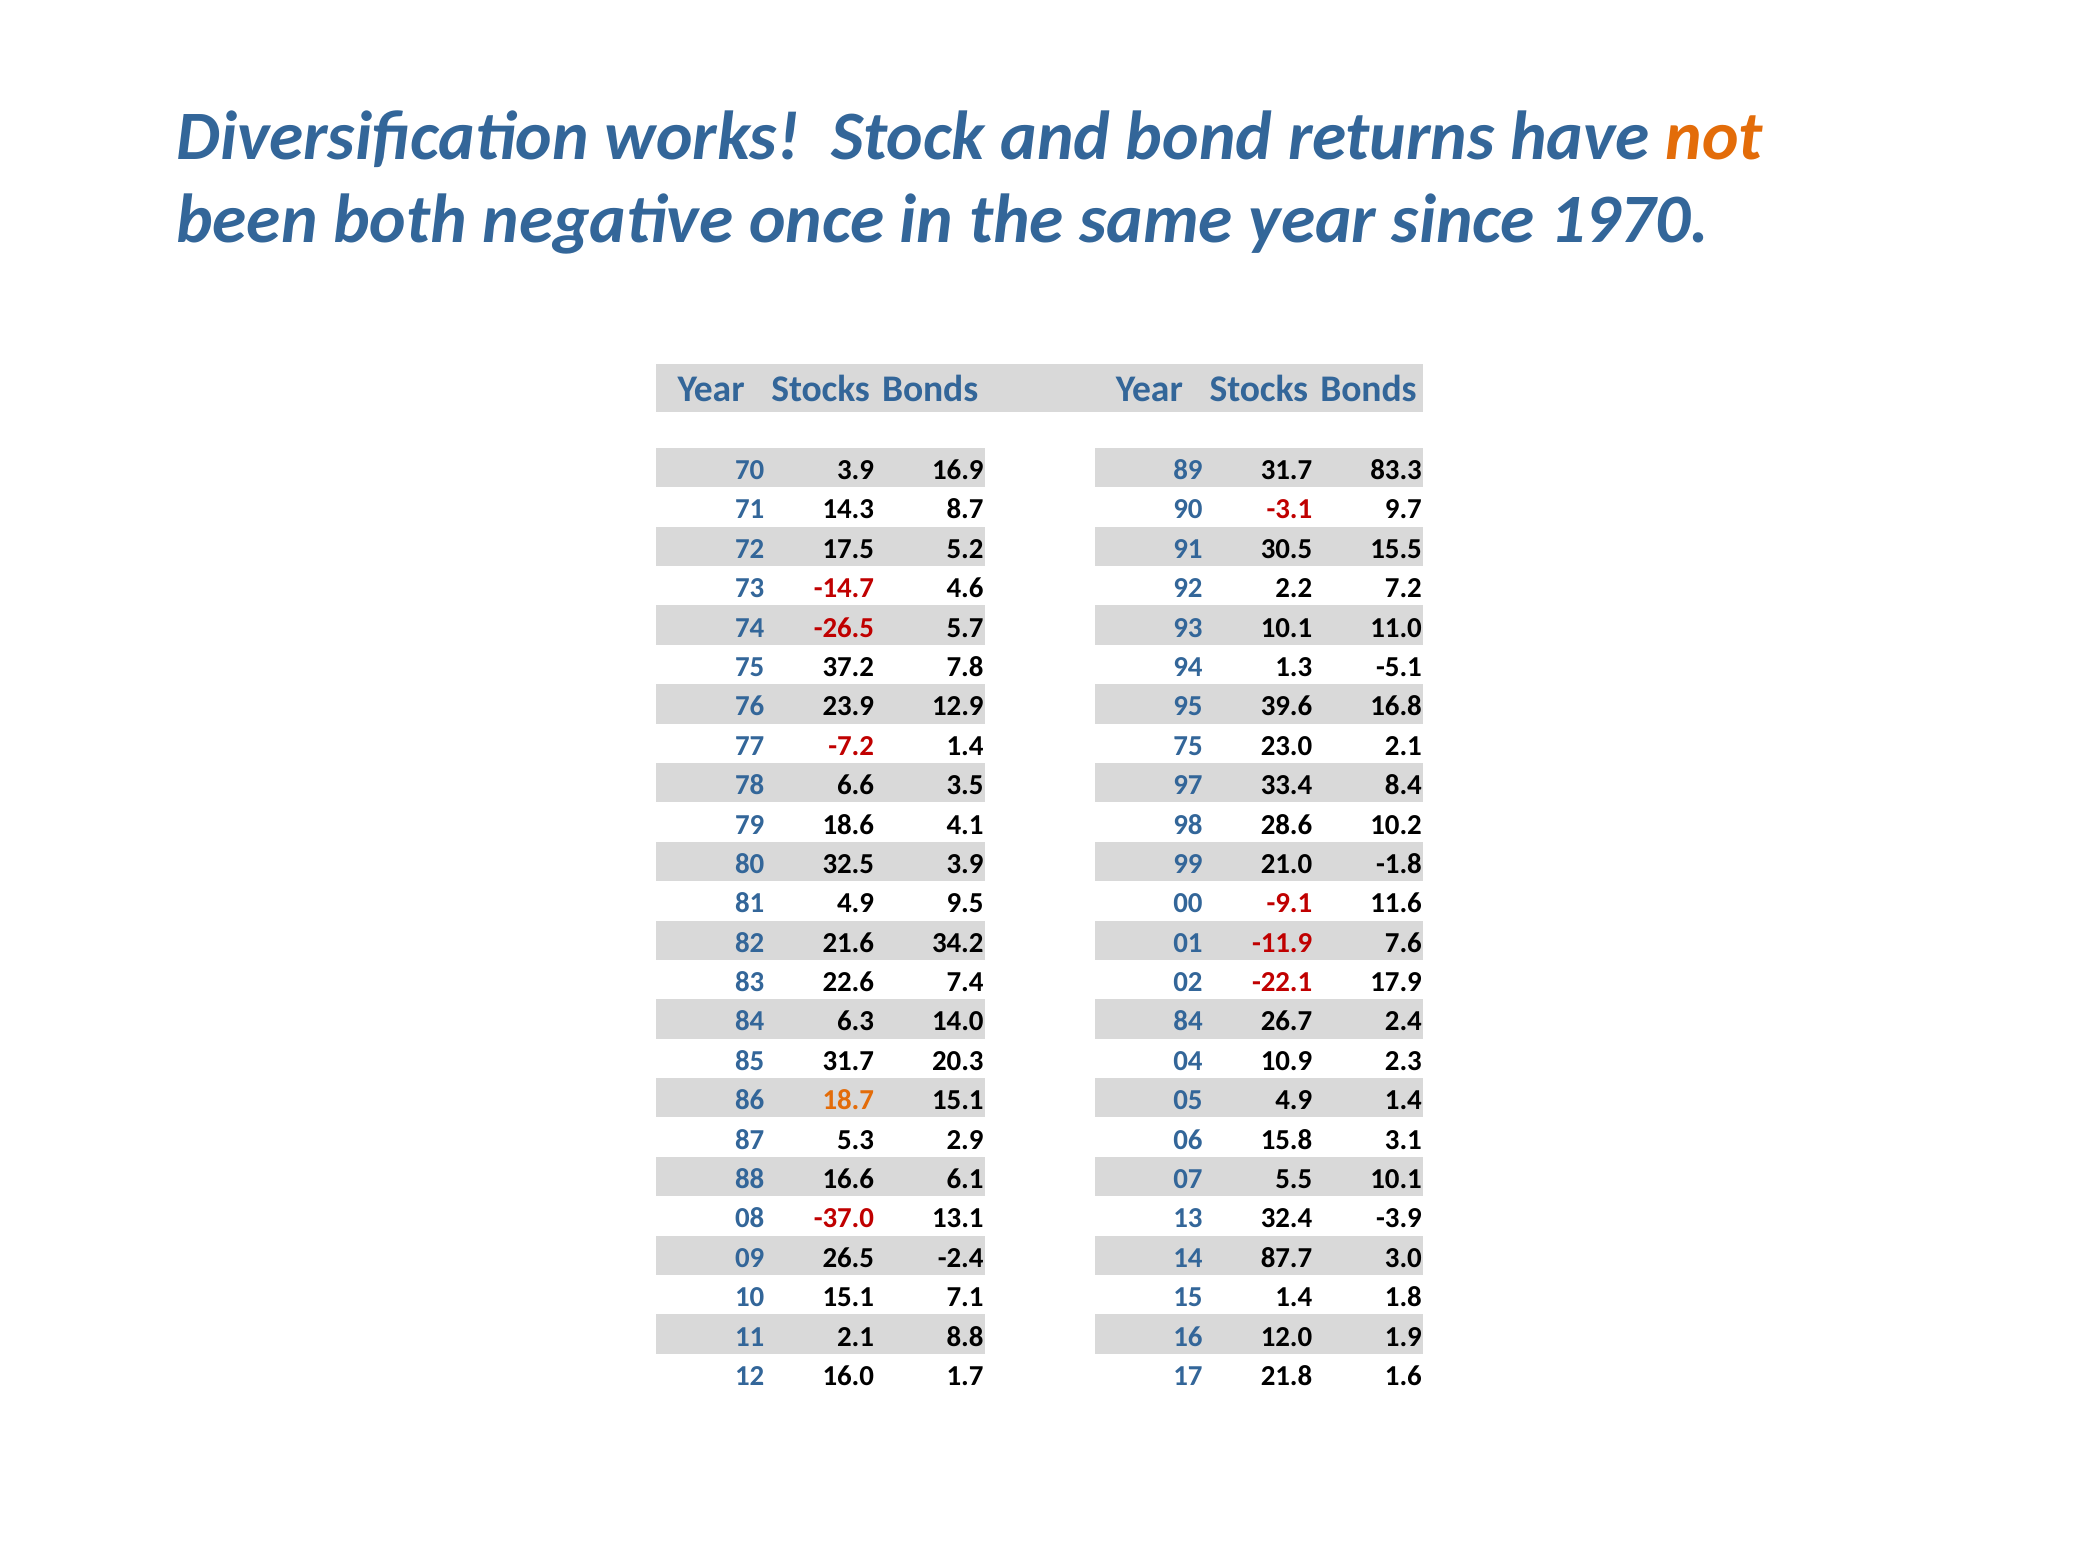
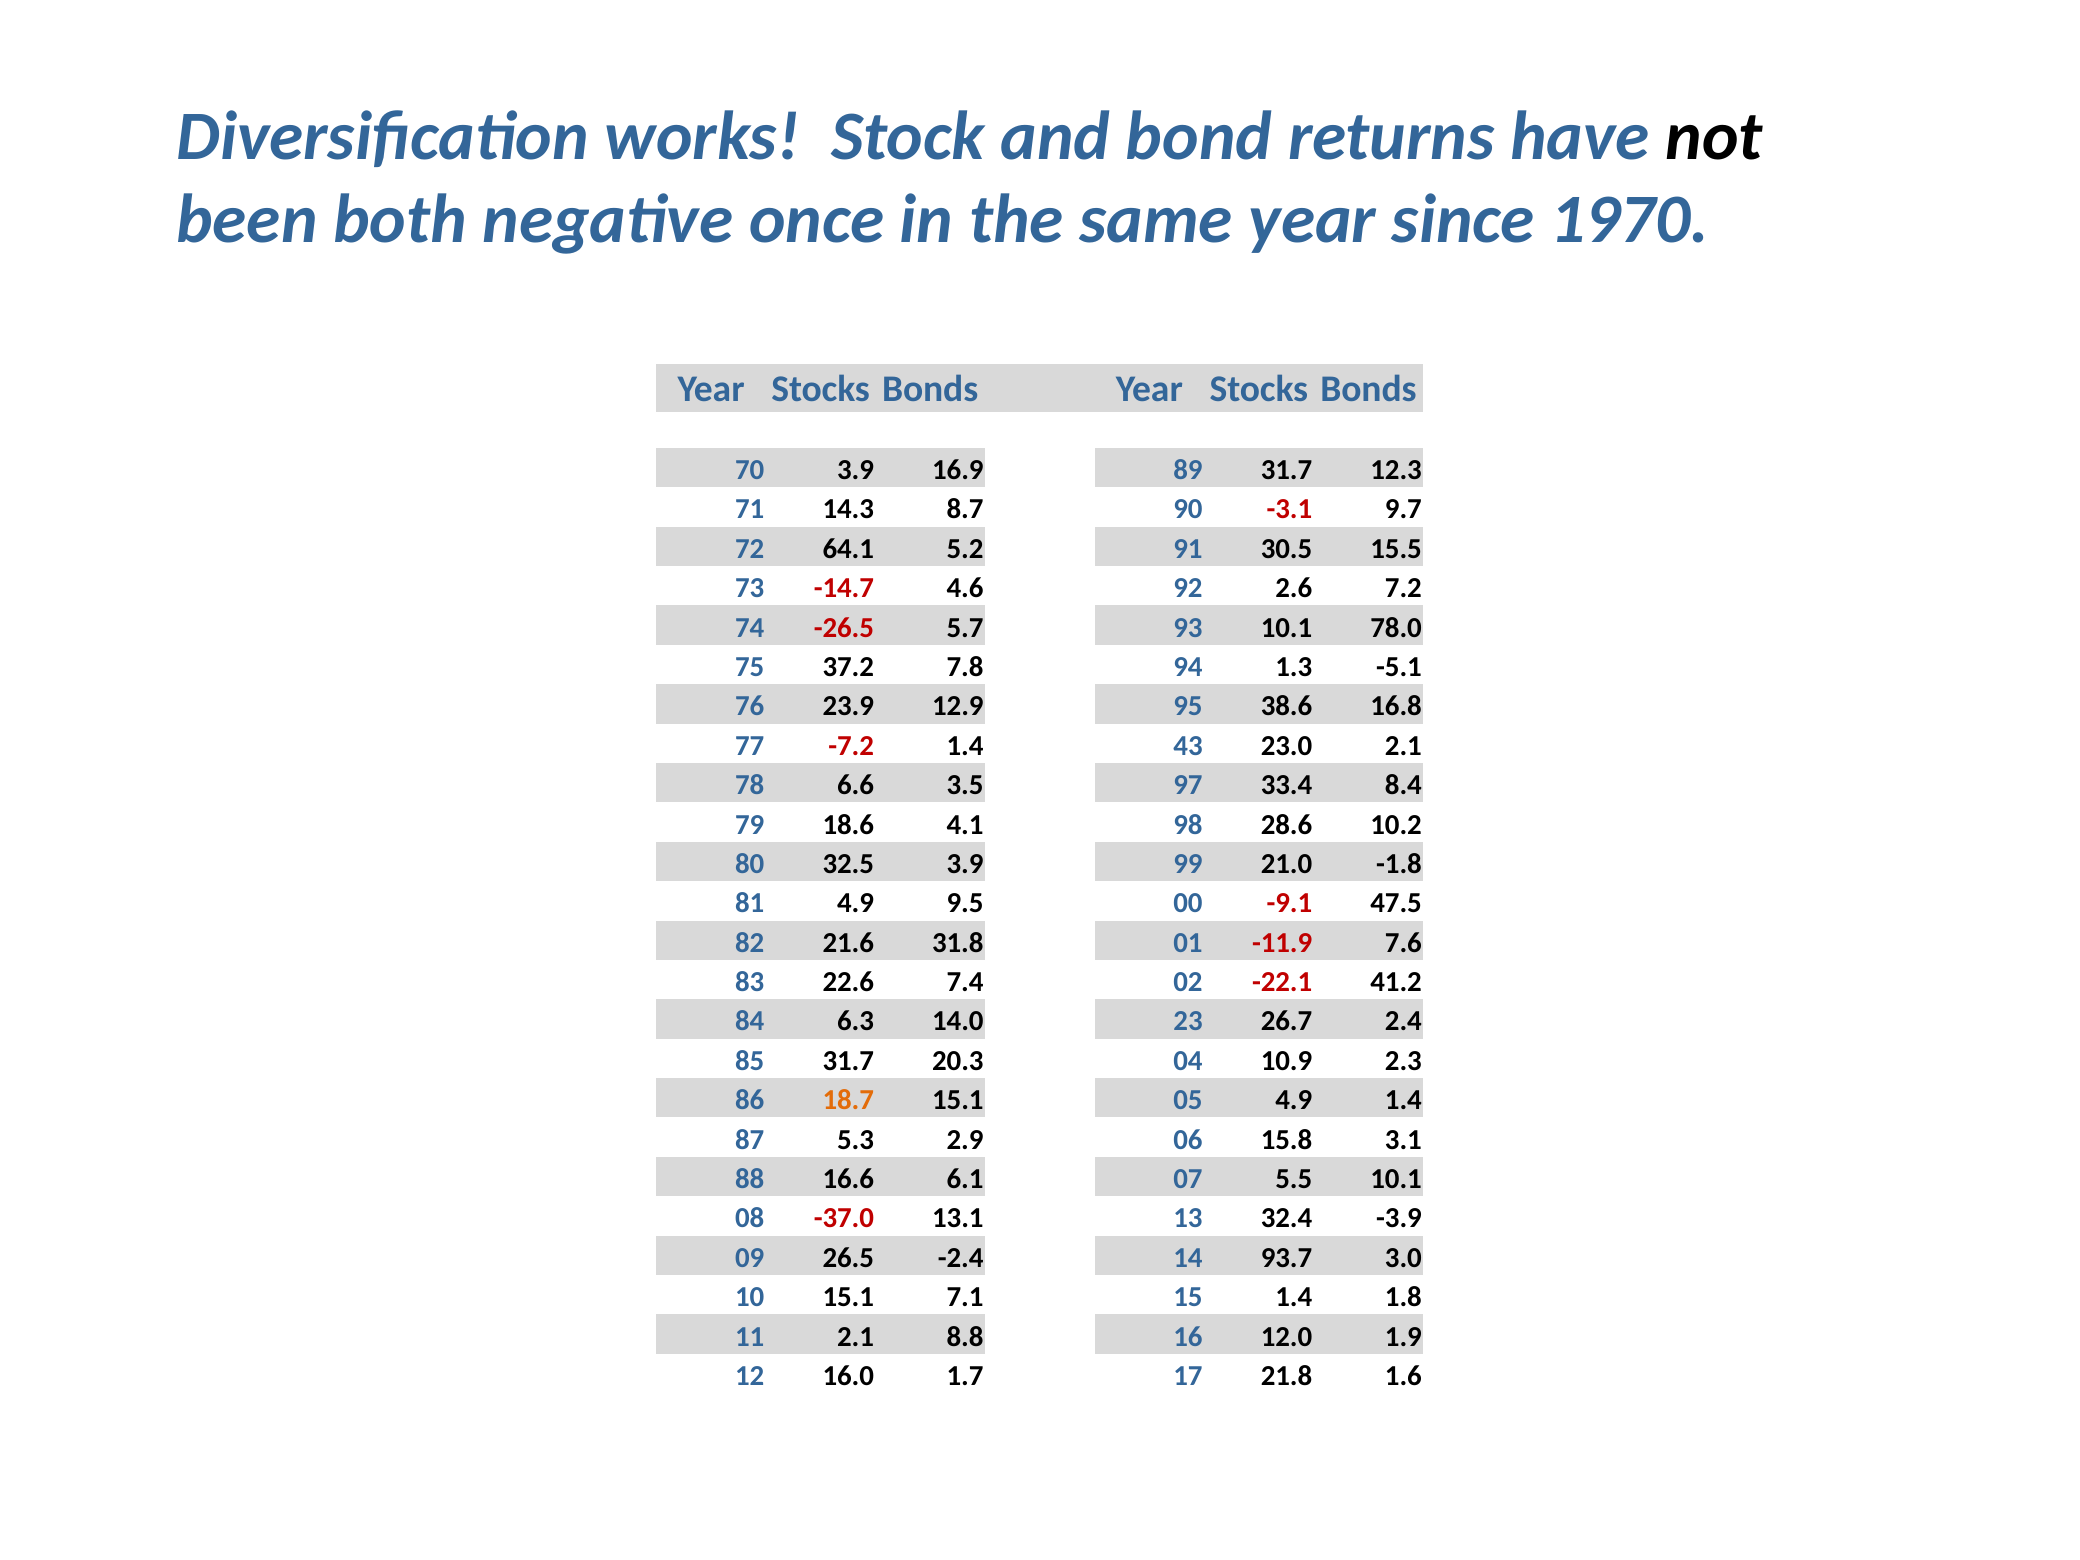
not colour: orange -> black (1714, 136)
83.3: 83.3 -> 12.3 (1396, 470)
17.5: 17.5 -> 64.1 (848, 549)
2.2: 2.2 -> 2.6 (1294, 588)
11.0: 11.0 -> 78.0 (1396, 628)
39.6: 39.6 -> 38.6 (1287, 706)
1.4 75: 75 -> 43 (1188, 746)
11.6: 11.6 -> 47.5 (1396, 903)
34.2: 34.2 -> 31.8 (958, 943)
17.9: 17.9 -> 41.2 (1396, 982)
14.0 84: 84 -> 23 (1188, 1021)
87.7: 87.7 -> 93.7 (1287, 1258)
